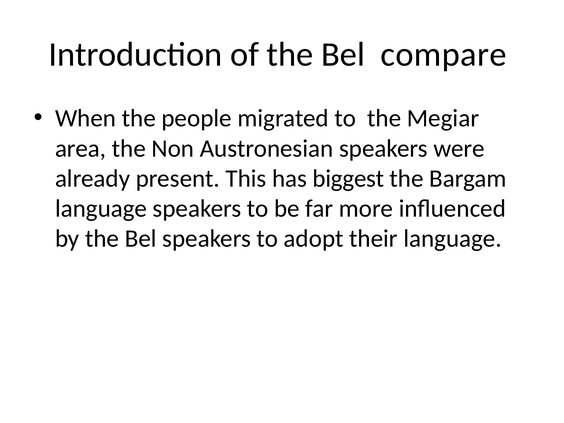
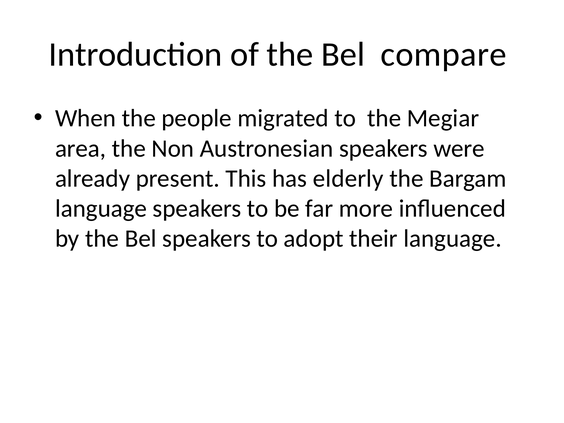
biggest: biggest -> elderly (348, 178)
